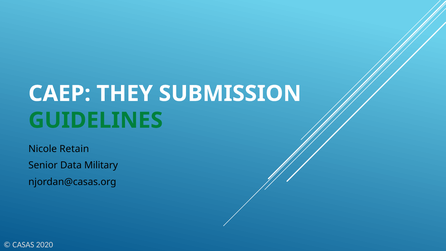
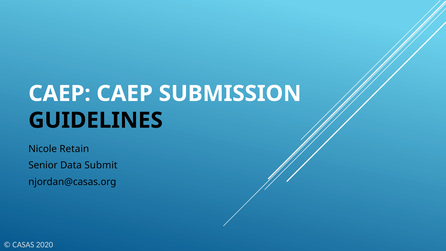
CAEP THEY: THEY -> CAEP (125, 94)
GUIDELINES colour: green -> black (96, 120)
Military: Military -> Submit (101, 165)
